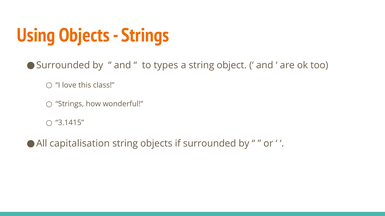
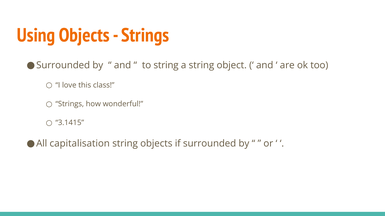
to types: types -> string (166, 65)
